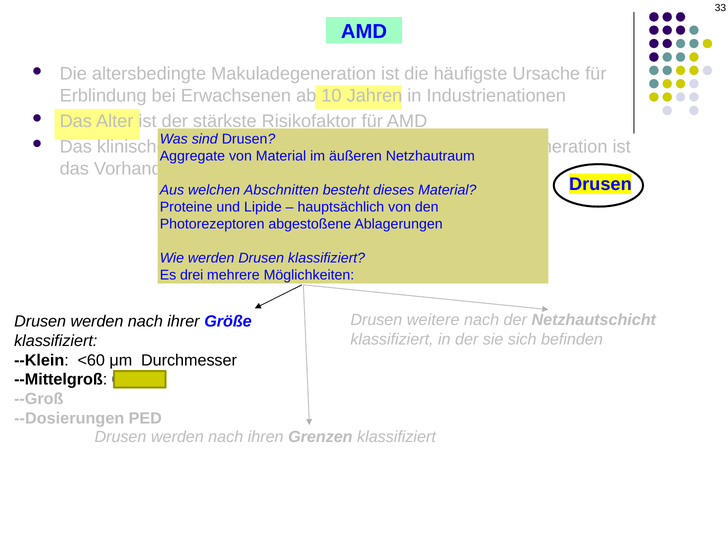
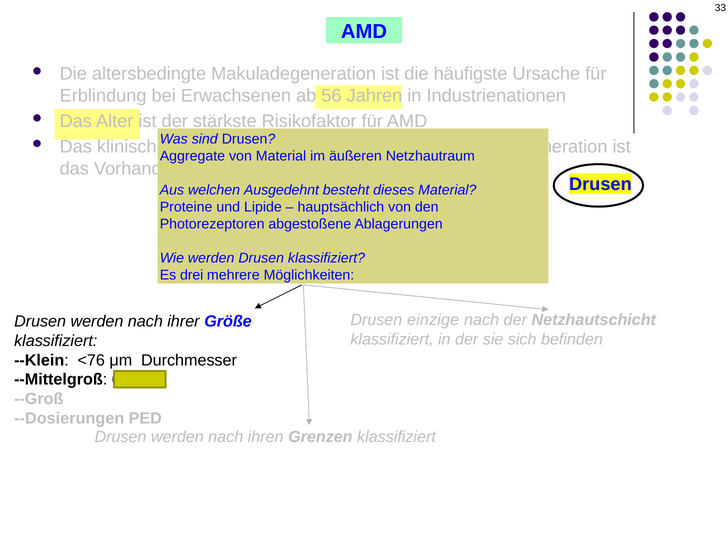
10: 10 -> 56 (331, 96)
Abschnitten: Abschnitten -> Ausgedehnt (281, 190)
weitere: weitere -> einzige (433, 320)
<60: <60 -> <76 (91, 360)
